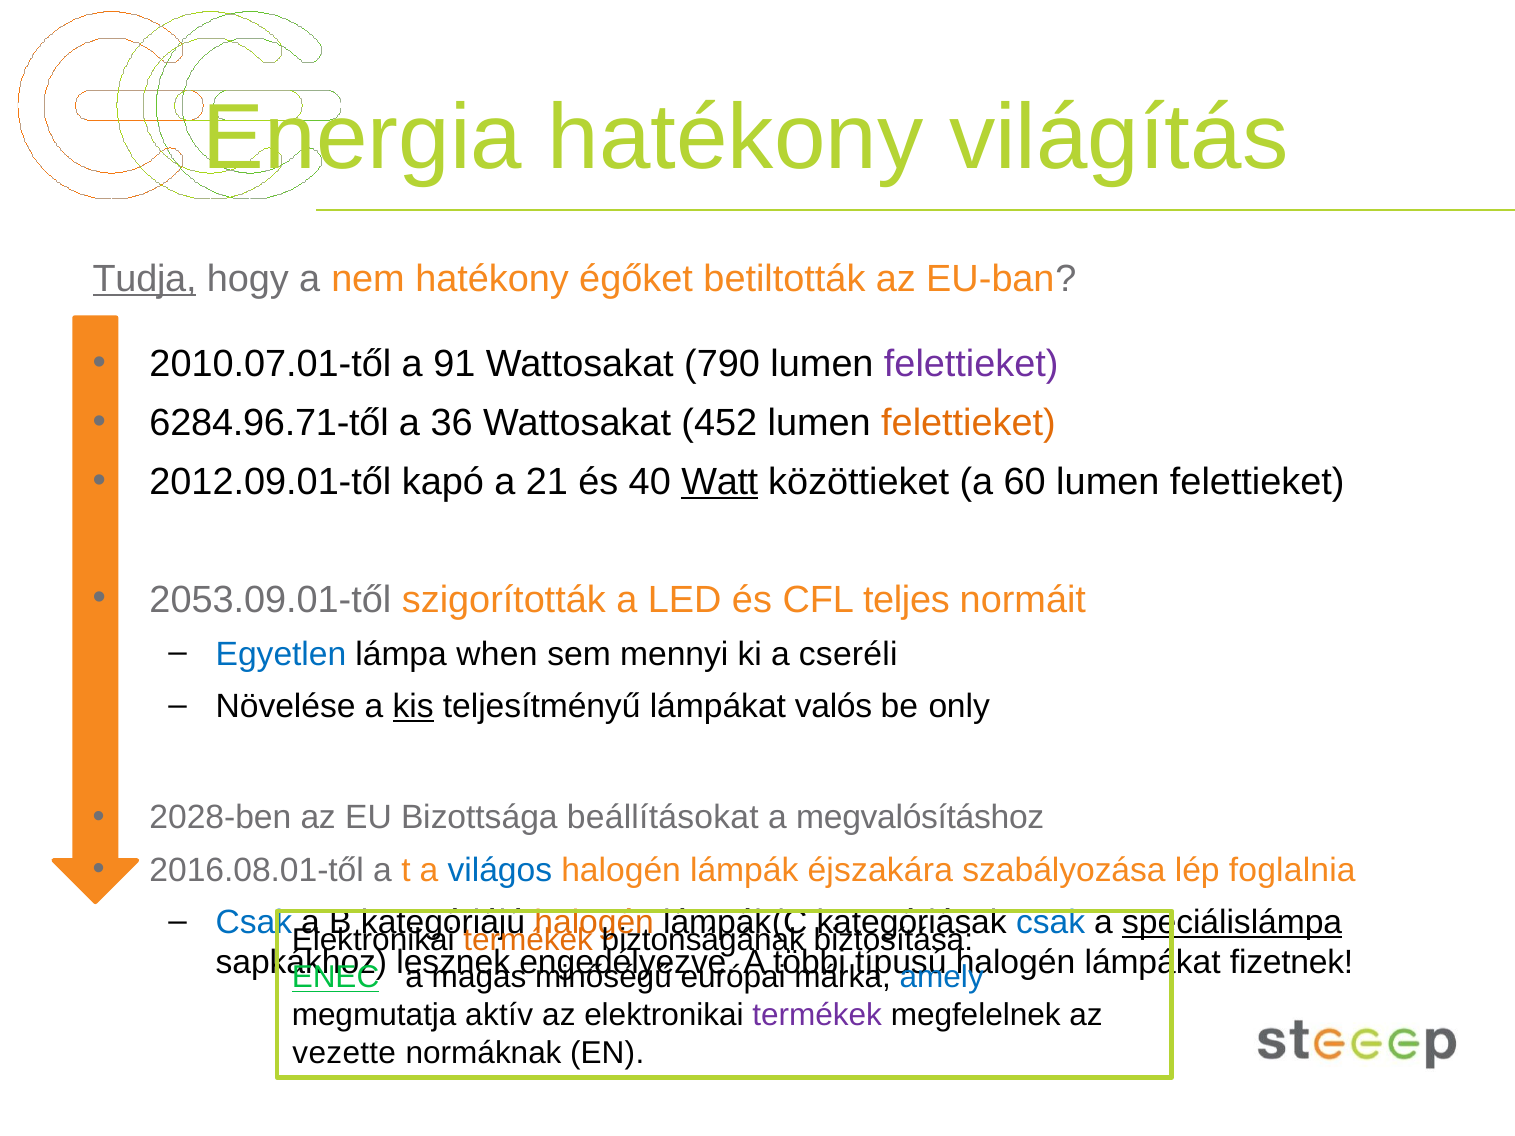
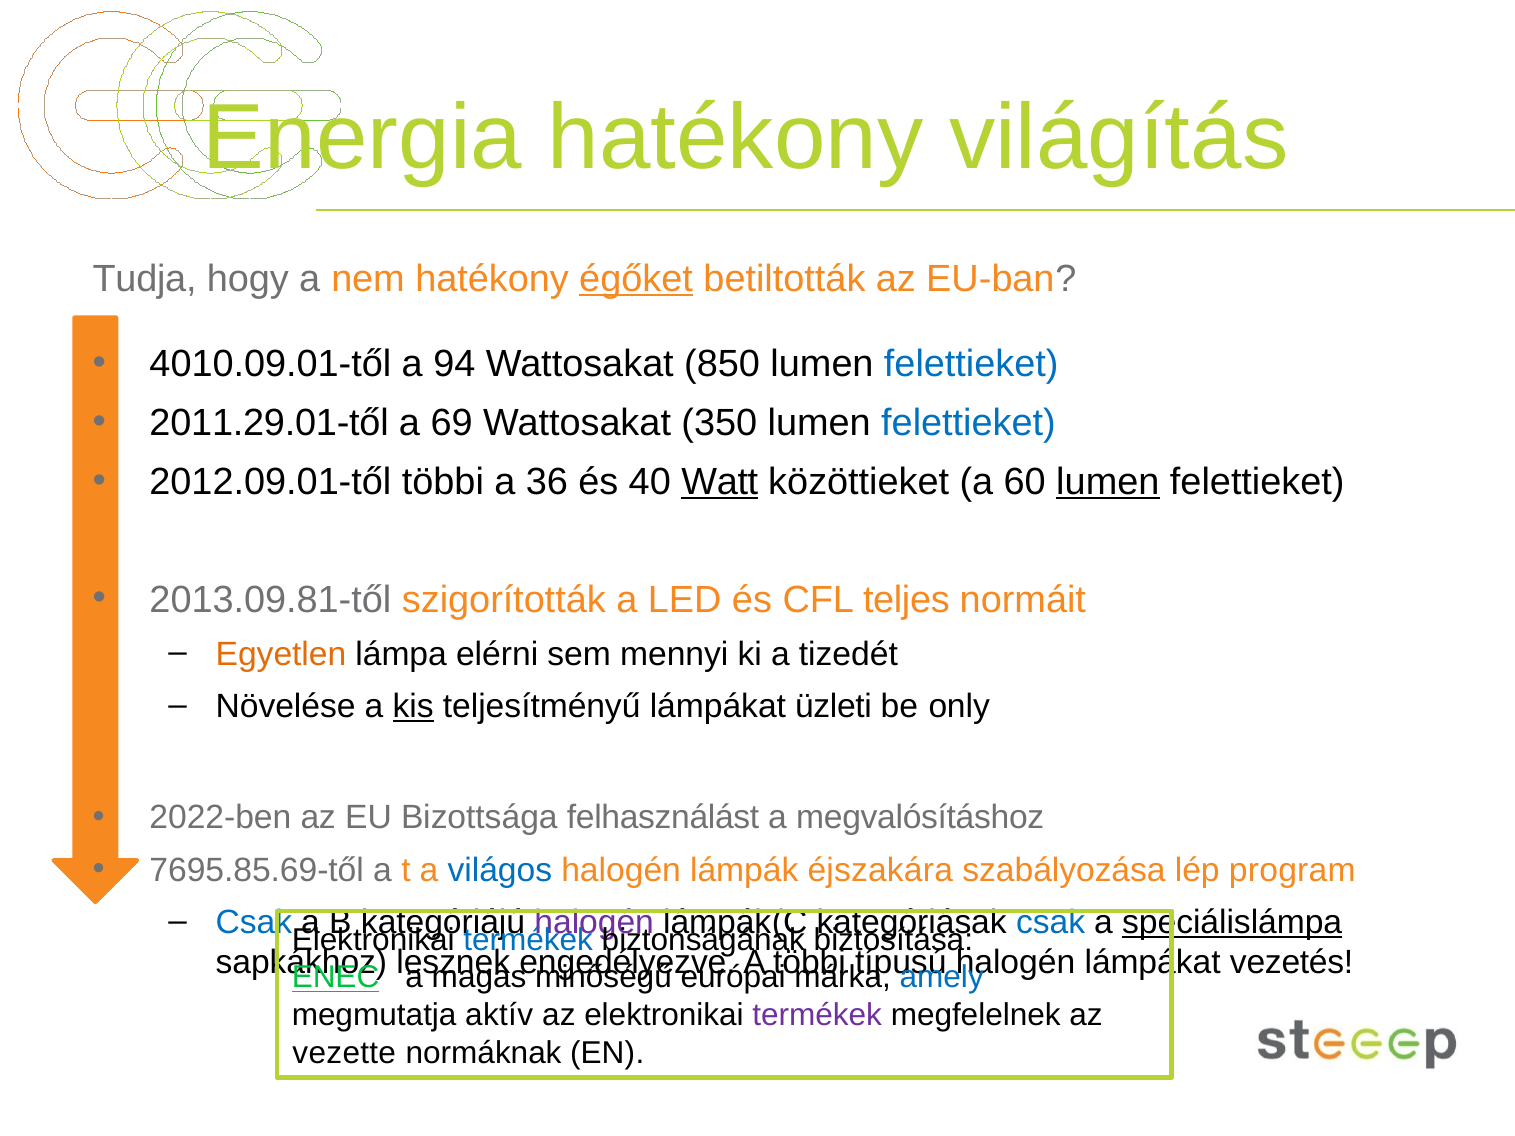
Tudja underline: present -> none (145, 279)
égőket underline: none -> present (636, 279)
2010.07.01-től: 2010.07.01-től -> 4010.09.01-től (270, 364)
91: 91 -> 94 (454, 364)
790: 790 -> 850 (722, 364)
felettieket colour: purple -> blue (971, 364)
6284.96.71-től: 6284.96.71-től -> 2011.29.01-től (269, 423)
36: 36 -> 69 (452, 423)
452: 452 -> 350 (719, 423)
felettieket colour: orange -> blue (968, 423)
2012.09.01-től kapó: kapó -> többi (443, 482)
21: 21 -> 36 (547, 482)
lumen underline: none -> present (1108, 482)
2053.09.01-től: 2053.09.01-től -> 2013.09.81-től (270, 600)
Egyetlen colour: blue -> orange (281, 654)
when: when -> elérni (497, 654)
cseréli: cseréli -> tizedét (848, 654)
valós: valós -> üzleti (834, 706)
2028-ben: 2028-ben -> 2022-ben (220, 818)
beállításokat: beállításokat -> felhasználást (663, 818)
2016.08.01-től: 2016.08.01-től -> 7695.85.69-től (257, 870)
foglalnia: foglalnia -> program (1292, 870)
halogén colour: orange -> purple (594, 923)
termékek colour: orange -> blue (528, 940)
fizetnek: fizetnek -> vezetés (1292, 963)
